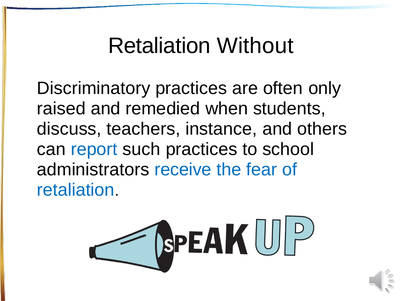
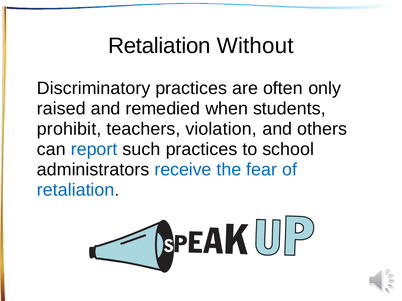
discuss: discuss -> prohibit (69, 129)
instance: instance -> violation (221, 129)
